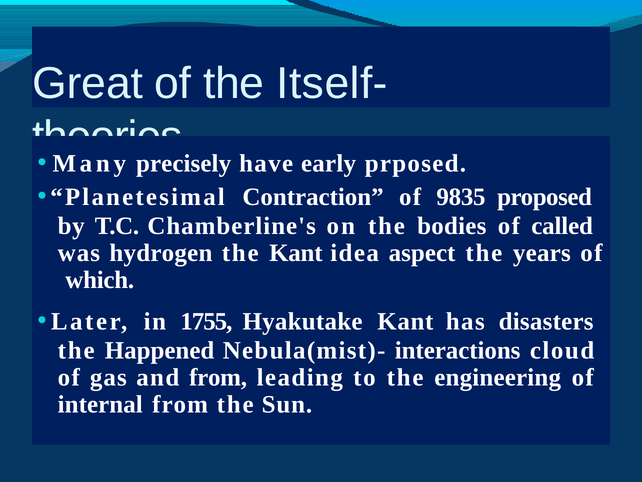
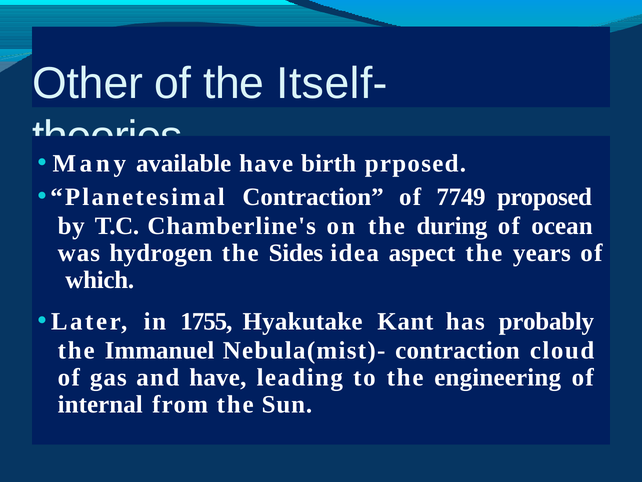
Great: Great -> Other (88, 83)
precisely: precisely -> available (184, 163)
early: early -> birth (329, 163)
9835: 9835 -> 7749 (461, 197)
bodies: bodies -> during (452, 226)
called: called -> ocean (562, 226)
the Kant: Kant -> Sides (296, 253)
disasters: disasters -> probably (546, 321)
Happened: Happened -> Immanuel (160, 350)
Nebula(mist)- interactions: interactions -> contraction (457, 350)
and from: from -> have (218, 377)
